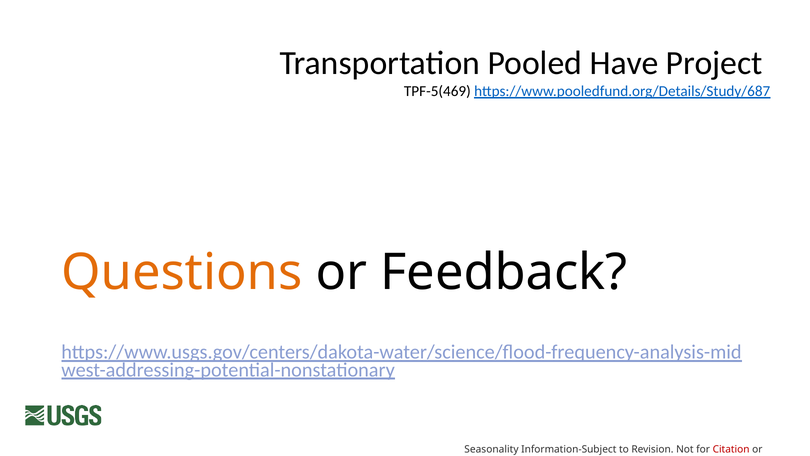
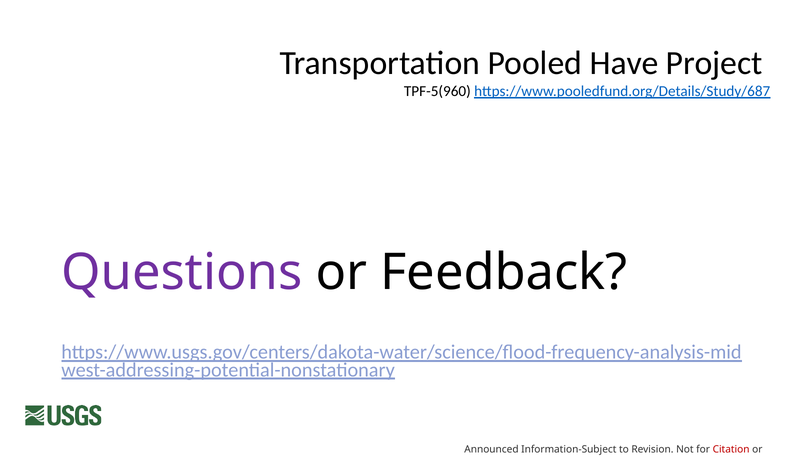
TPF-5(469: TPF-5(469 -> TPF-5(960 (437, 91)
Questions colour: orange -> purple (182, 272)
Seasonality: Seasonality -> Announced (491, 449)
